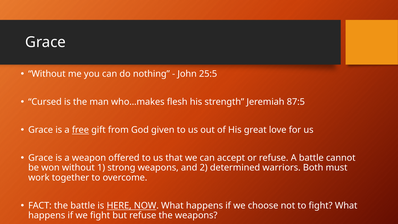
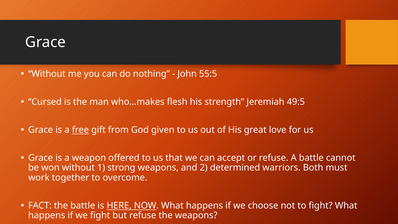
25:5: 25:5 -> 55:5 (208, 74)
87:5: 87:5 -> 49:5 (296, 102)
